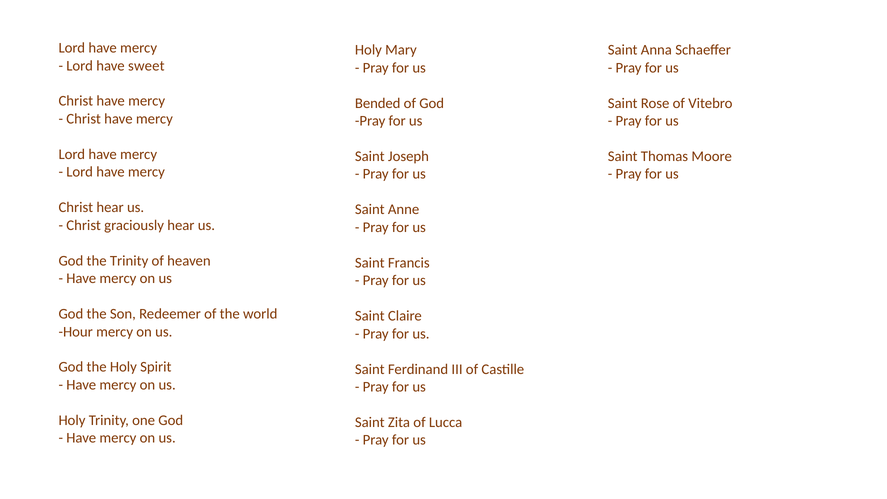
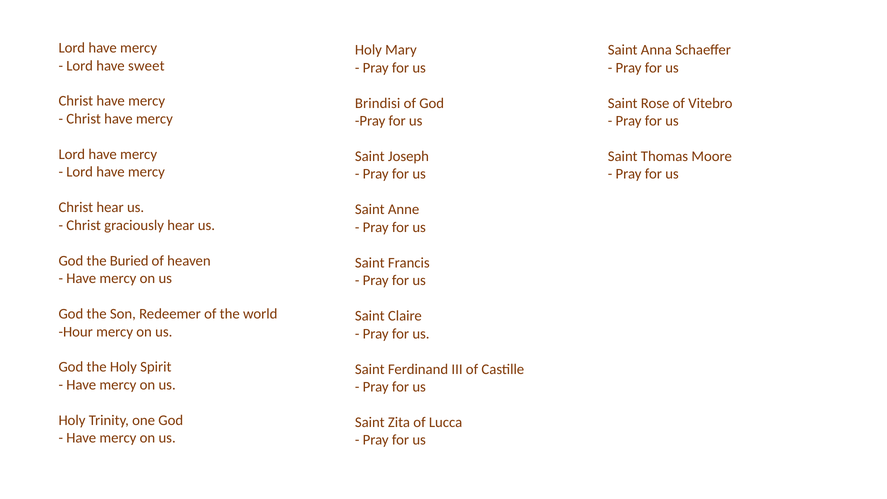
Bended: Bended -> Brindisi (378, 103)
the Trinity: Trinity -> Buried (129, 261)
